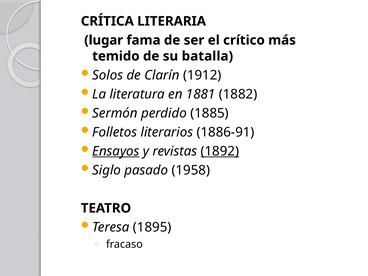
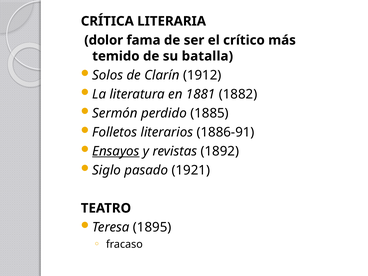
lugar: lugar -> dolor (104, 40)
1892 underline: present -> none (220, 151)
1958: 1958 -> 1921 (191, 170)
